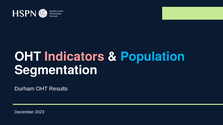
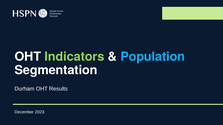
Indicators colour: pink -> light green (74, 57)
